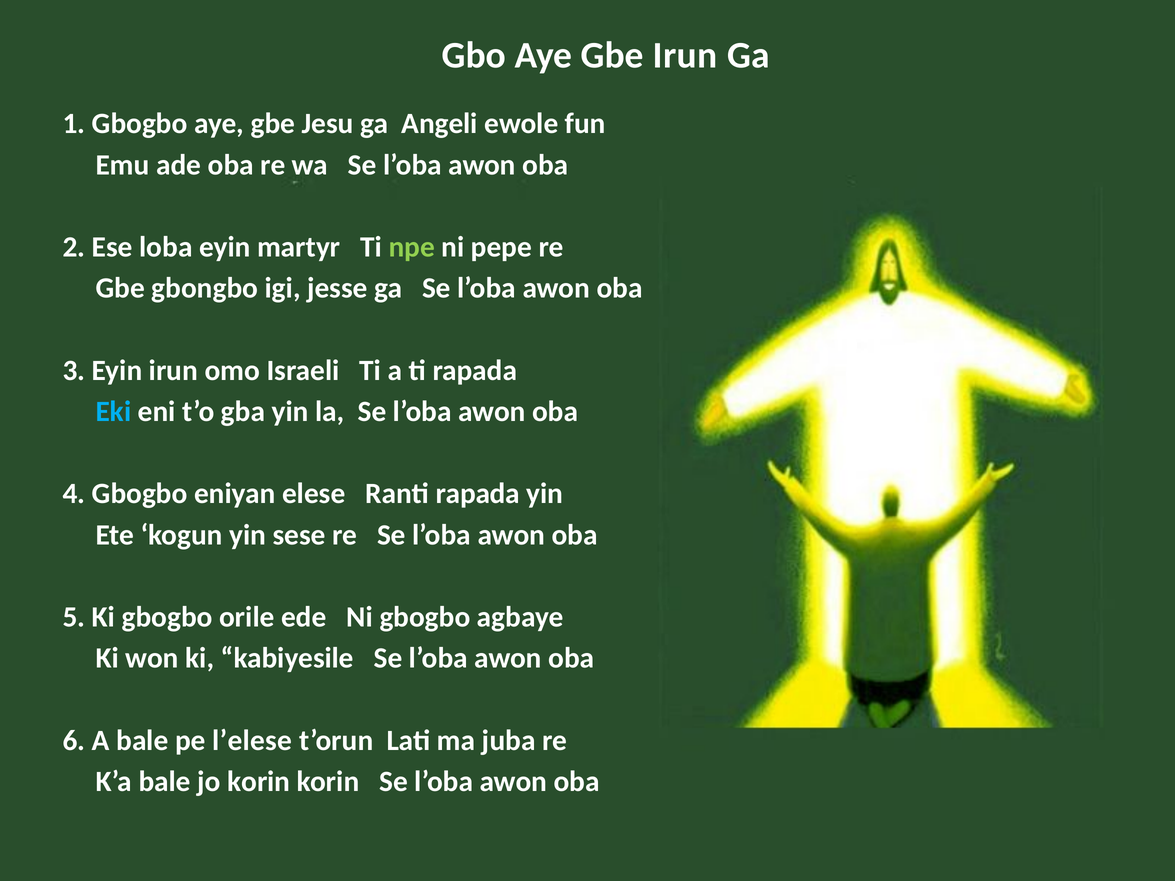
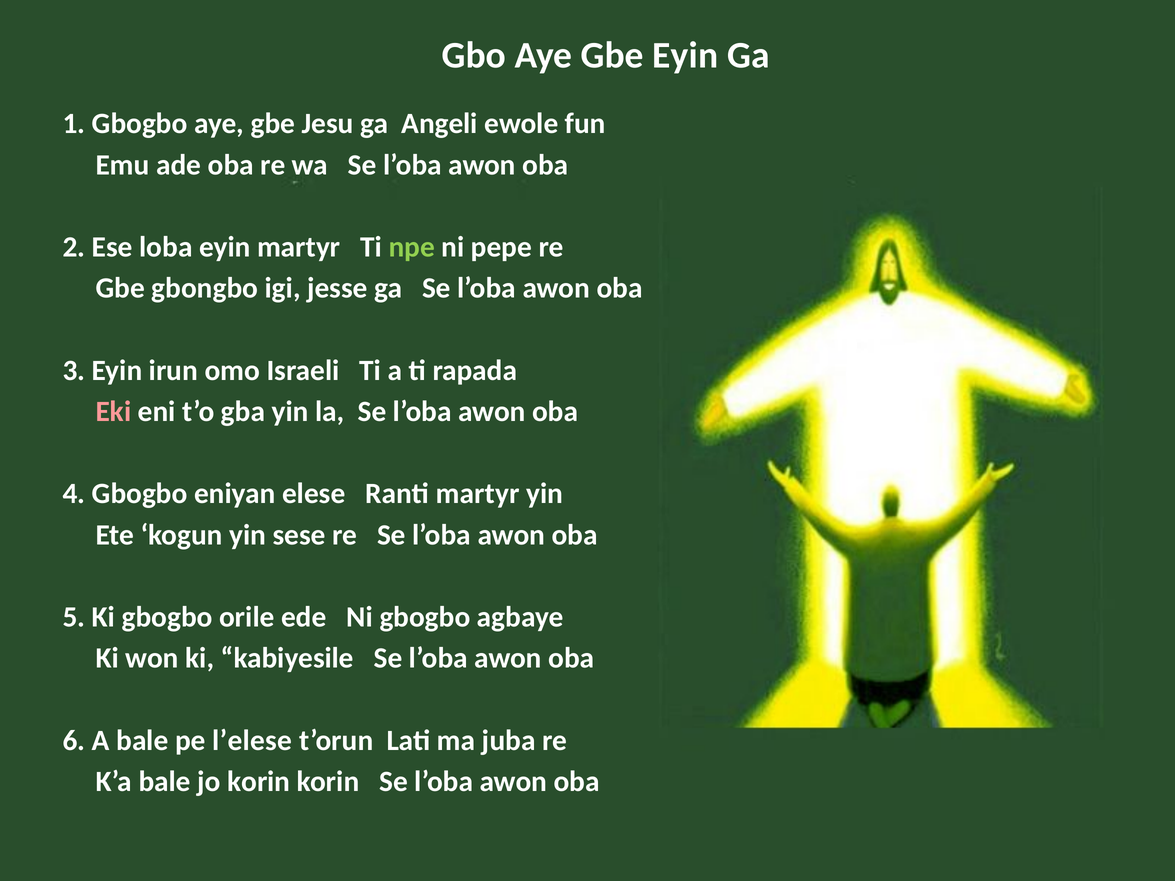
Gbe Irun: Irun -> Eyin (685, 55)
Eki colour: light blue -> pink (113, 412)
Ranti rapada: rapada -> martyr (478, 494)
